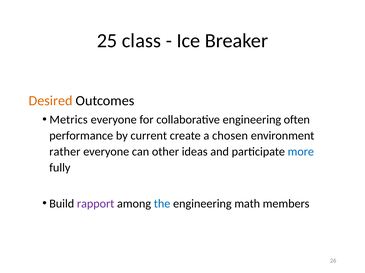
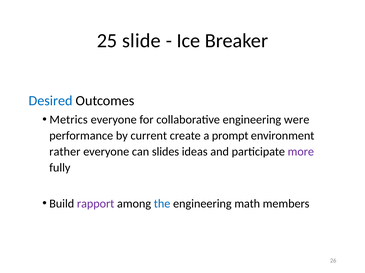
class: class -> slide (141, 41)
Desired colour: orange -> blue (51, 101)
often: often -> were (297, 120)
chosen: chosen -> prompt (230, 136)
other: other -> slides (166, 152)
more colour: blue -> purple (301, 152)
